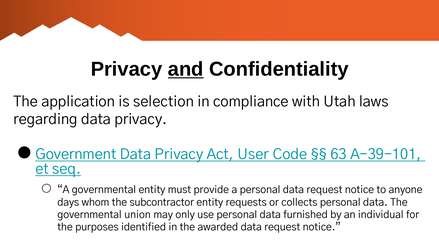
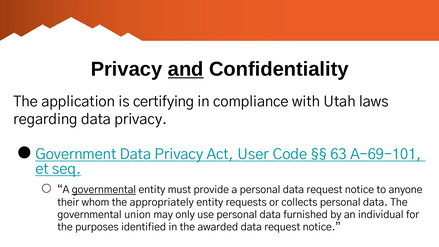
selection: selection -> certifying (164, 102)
A-39-101: A-39-101 -> A-69-101 (386, 154)
governmental underline: none -> present (104, 190)
days: days -> their (68, 202)
subcontractor: subcontractor -> appropriately (162, 202)
